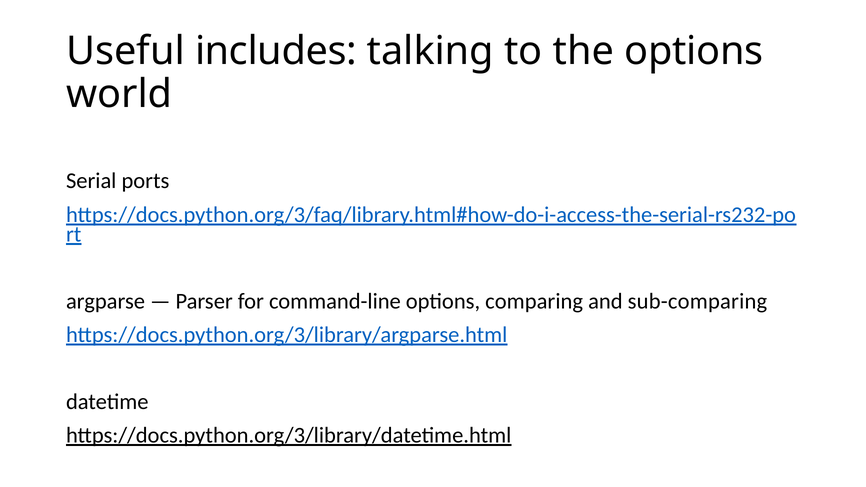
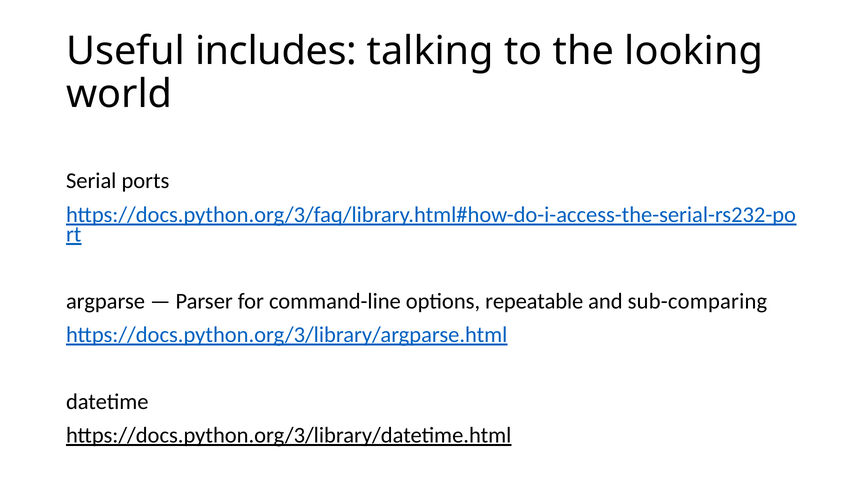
the options: options -> looking (694, 51)
comparing: comparing -> repeatable (534, 301)
